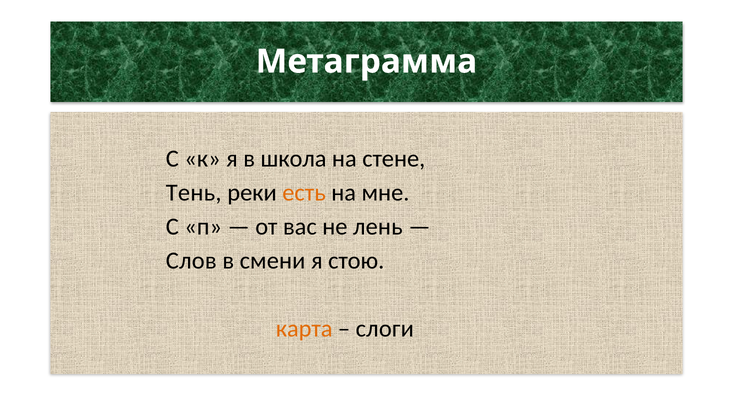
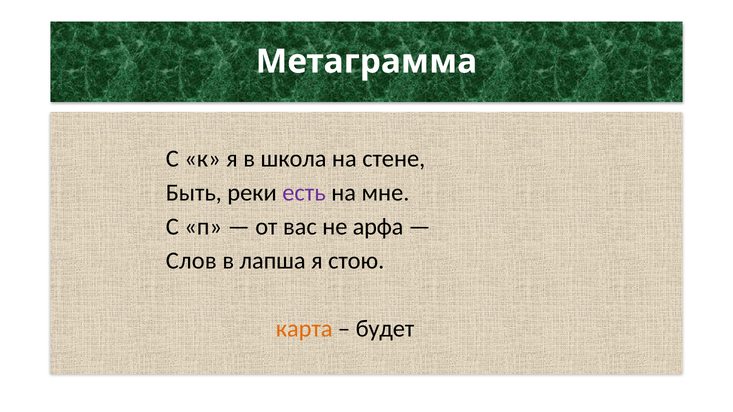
Тень: Тень -> Быть (194, 193)
есть colour: orange -> purple (304, 193)
лень: лень -> арфа (378, 227)
смени: смени -> лапша (273, 261)
слоги: слоги -> будет (385, 329)
